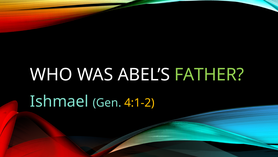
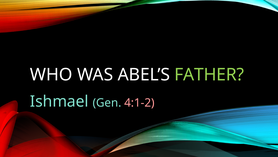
4:1-2 colour: yellow -> pink (139, 102)
